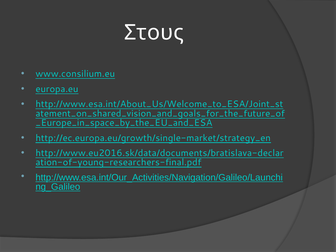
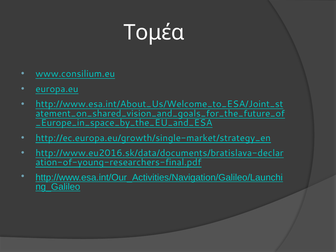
Στους: Στους -> Τομέα (154, 33)
